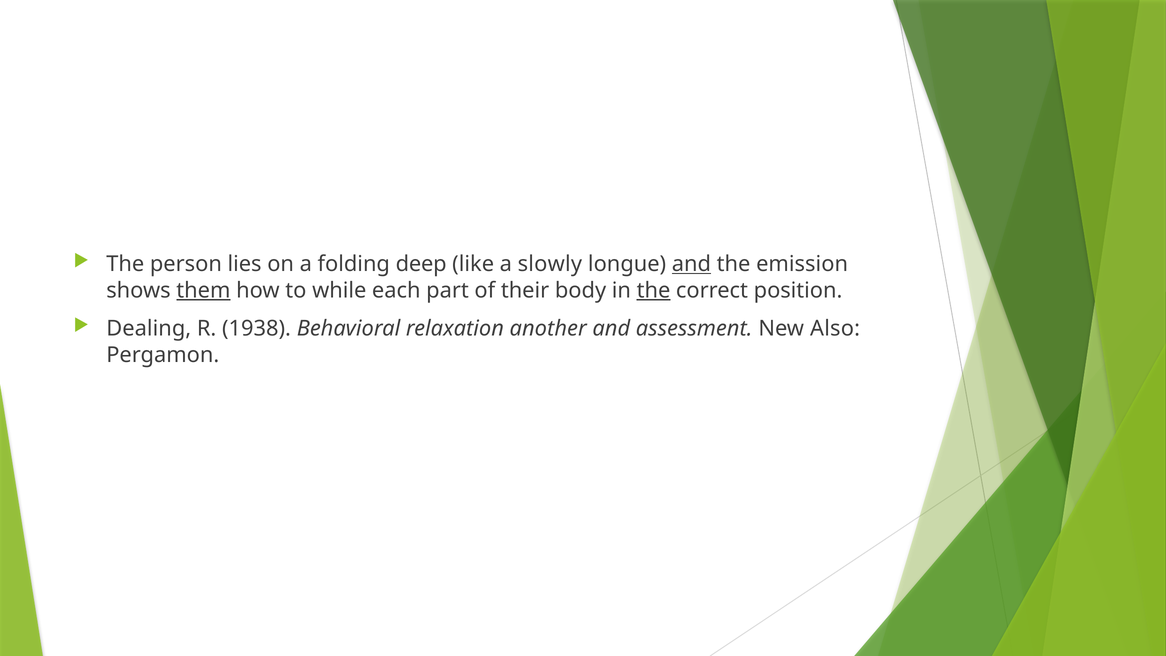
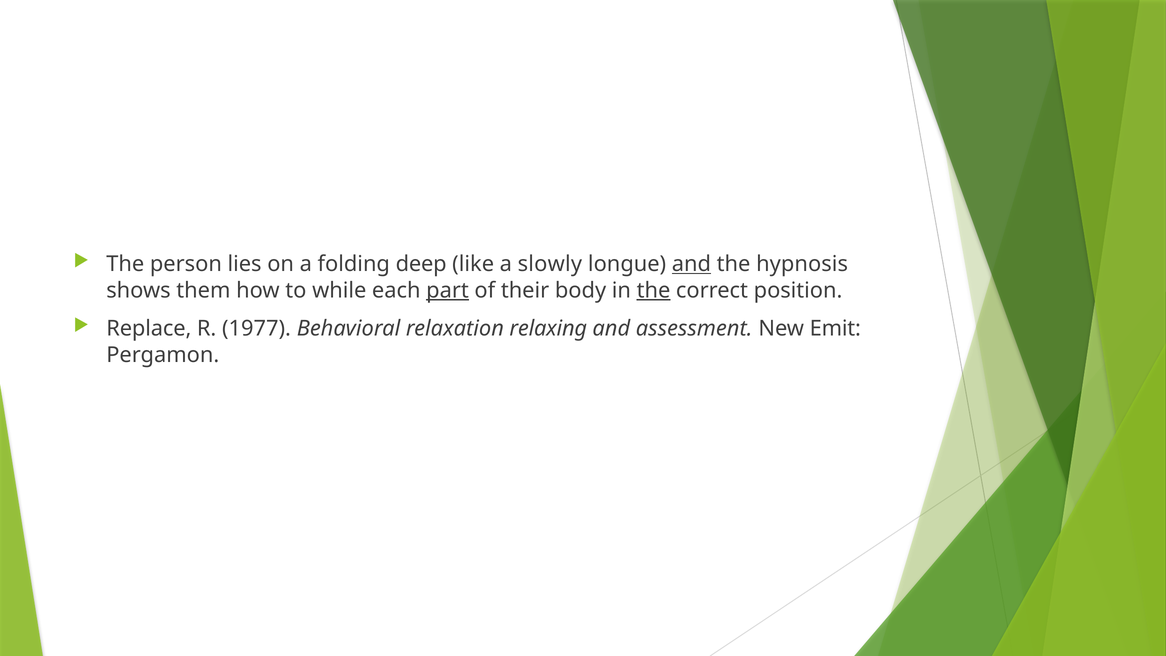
emission: emission -> hypnosis (802, 264)
them underline: present -> none (203, 290)
part underline: none -> present (447, 290)
Dealing: Dealing -> Replace (149, 329)
1938: 1938 -> 1977 (256, 329)
another: another -> relaxing (548, 329)
Also: Also -> Emit (835, 329)
